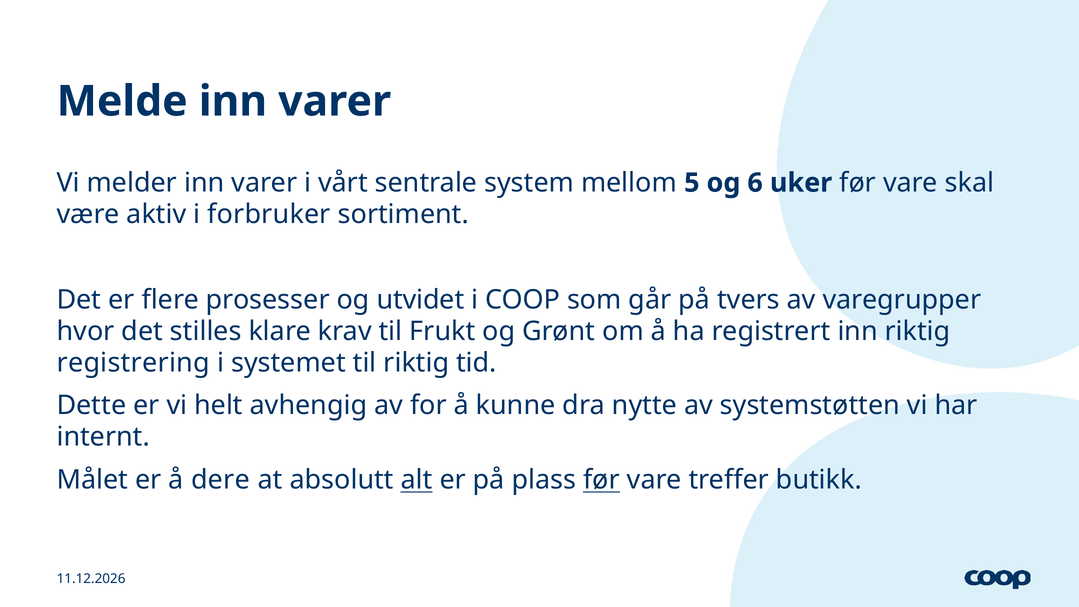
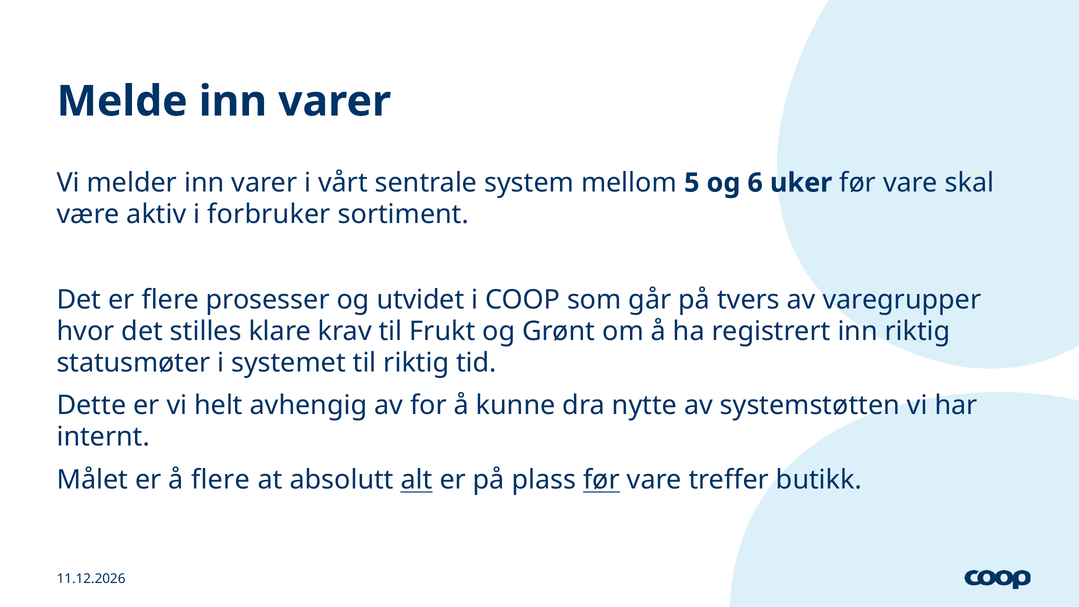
registrering: registrering -> statusmøter (134, 363)
å dere: dere -> flere (221, 480)
